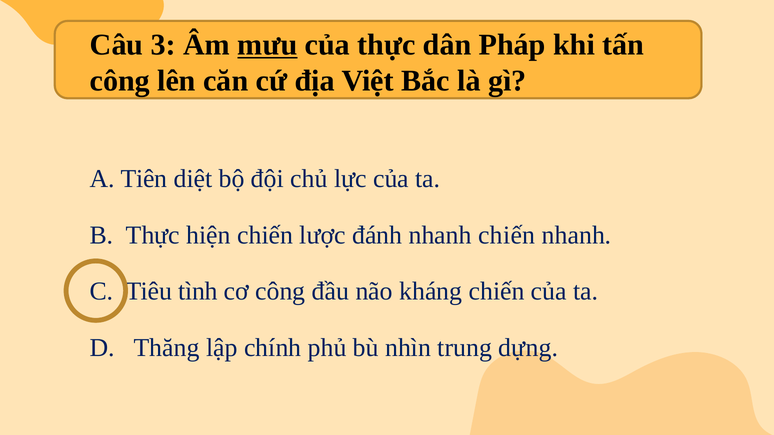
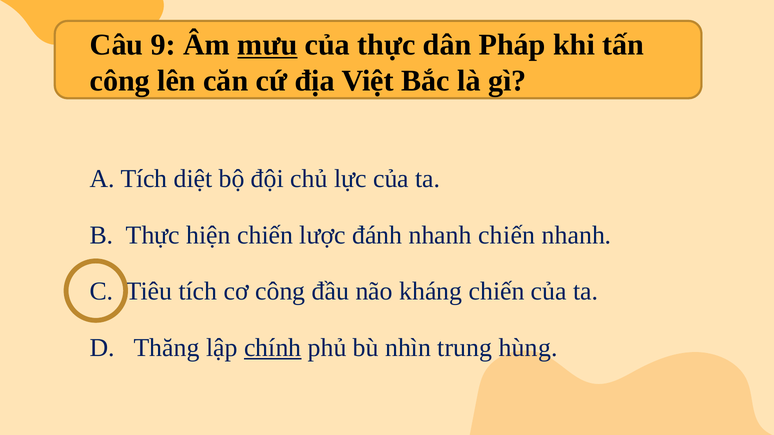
3: 3 -> 9 (163, 45)
A Tiên: Tiên -> Tích (144, 179)
Tiêu tình: tình -> tích (198, 292)
chính underline: none -> present (273, 348)
dựng: dựng -> hùng (528, 348)
